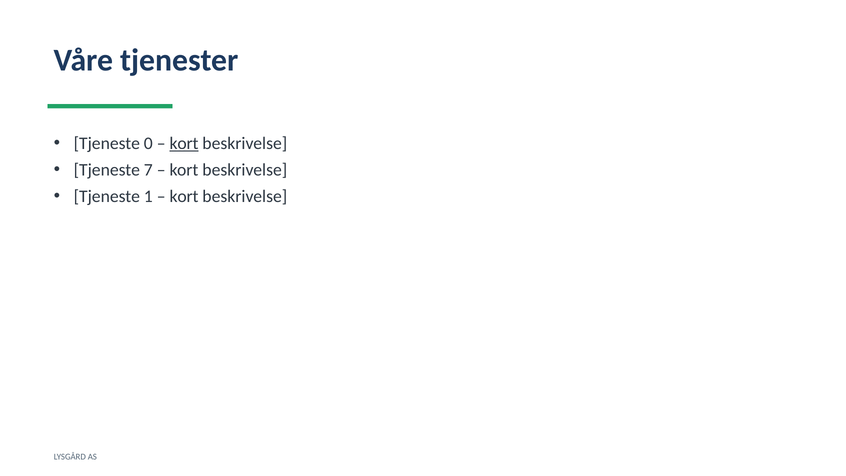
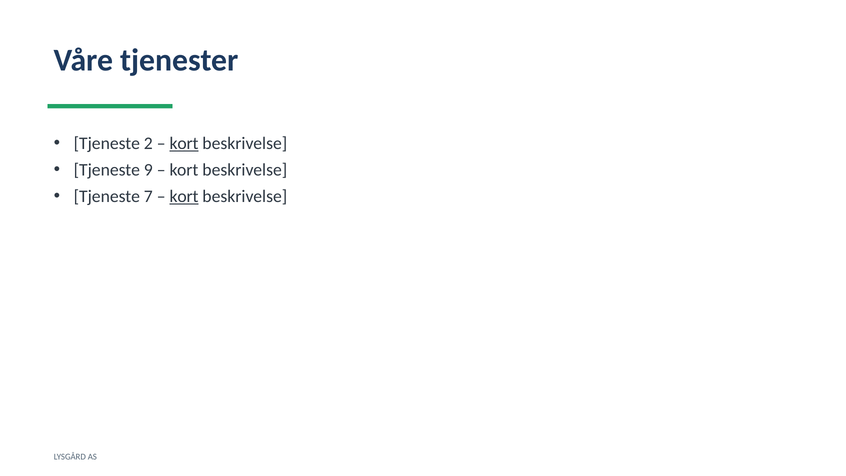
0: 0 -> 2 (148, 143)
7: 7 -> 9 (148, 170)
1: 1 -> 7 (148, 196)
kort underline: none -> present (184, 196)
